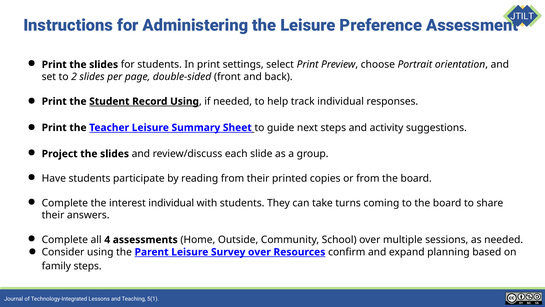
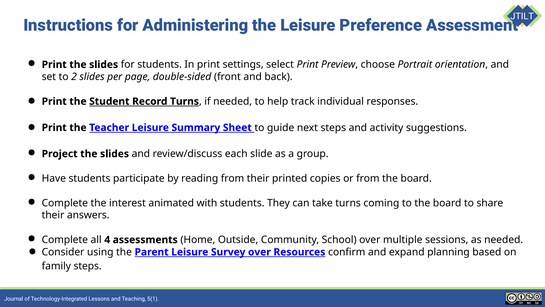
Record Using: Using -> Turns (185, 101)
interest individual: individual -> animated (171, 203)
